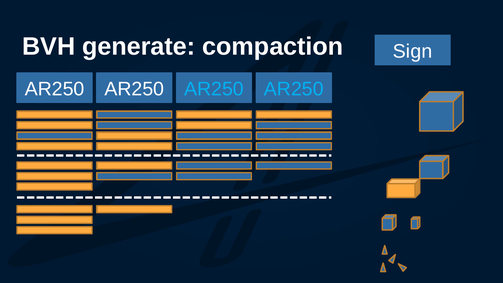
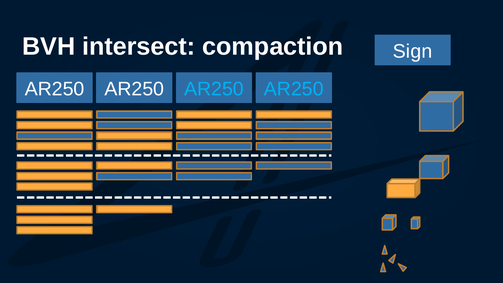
generate: generate -> intersect (139, 46)
